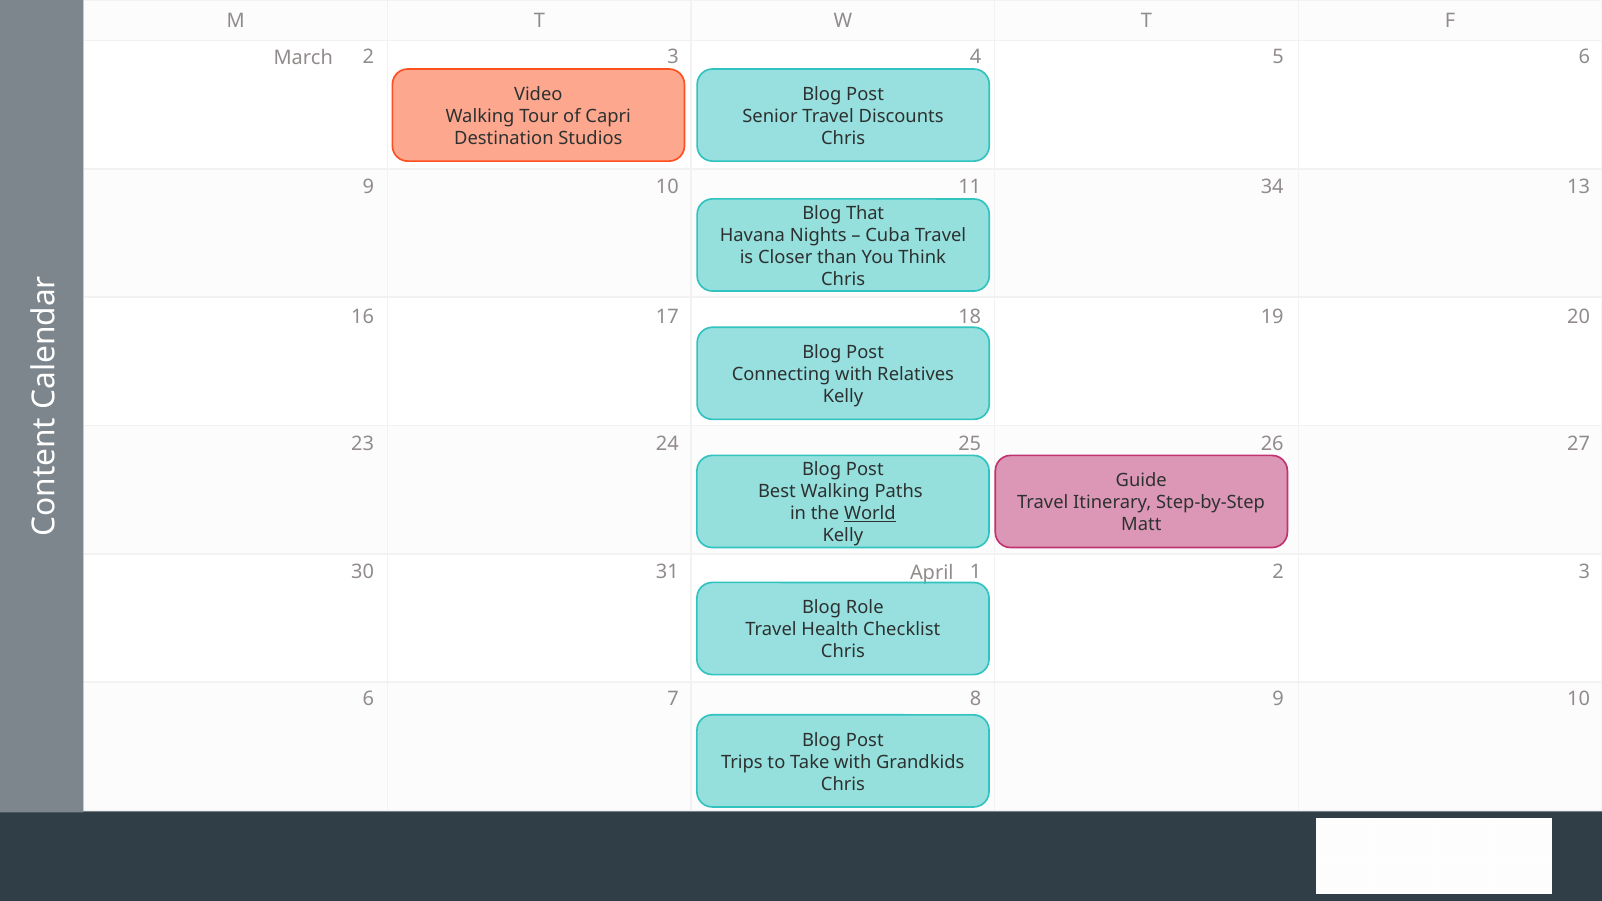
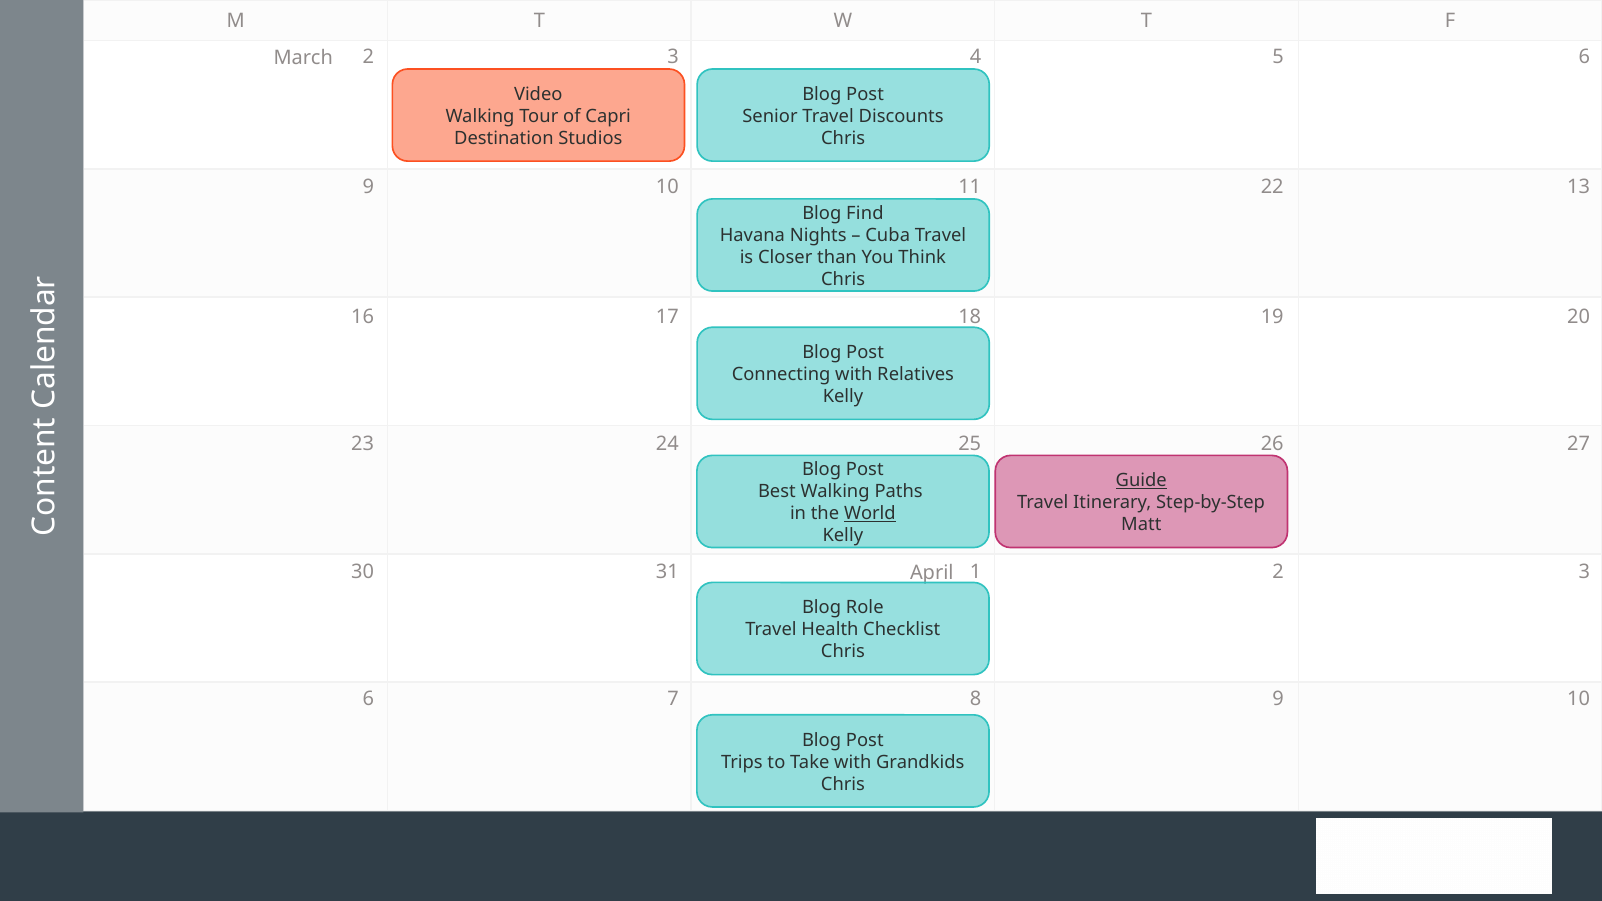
34: 34 -> 22 (1272, 187)
That: That -> Find (865, 213)
Guide underline: none -> present (1141, 481)
